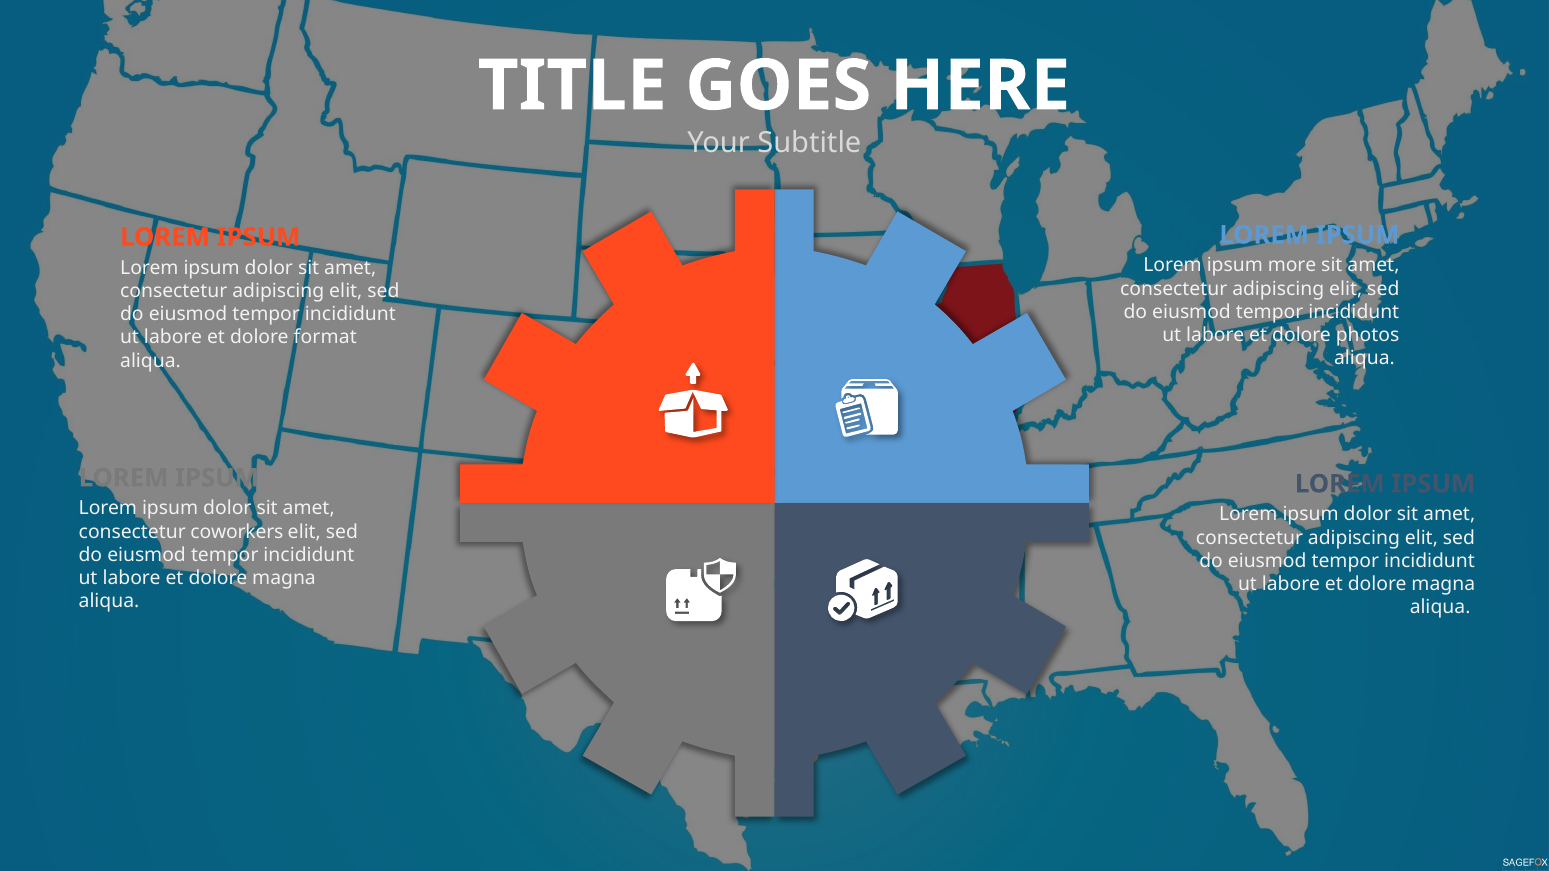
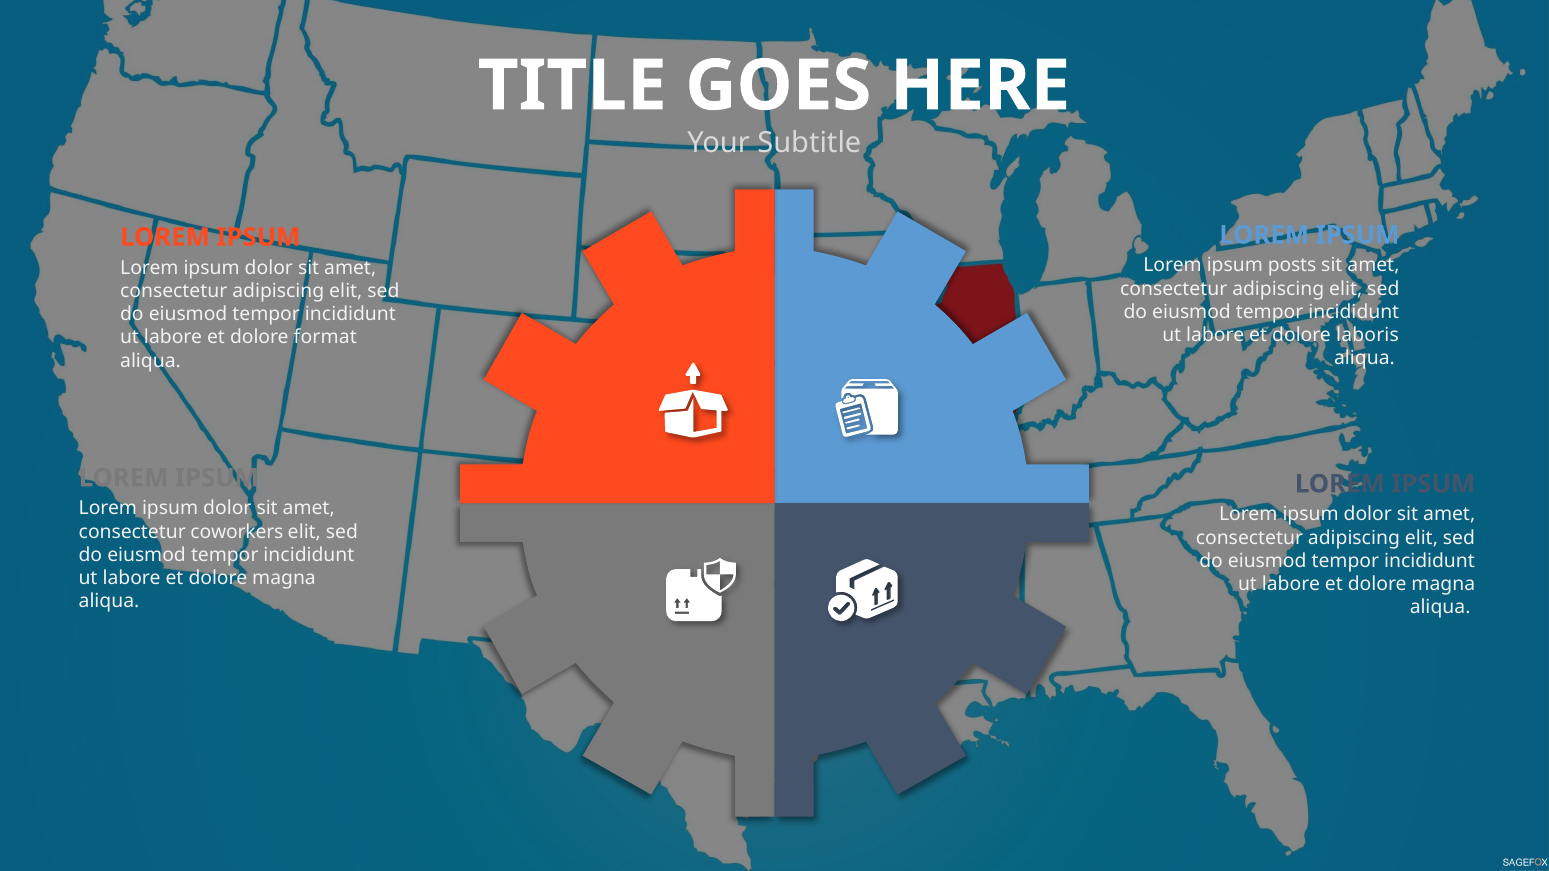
more: more -> posts (1292, 266)
photos: photos -> laboris (1368, 335)
